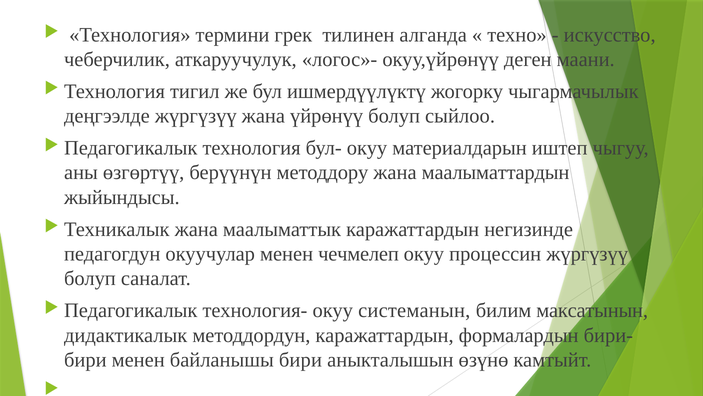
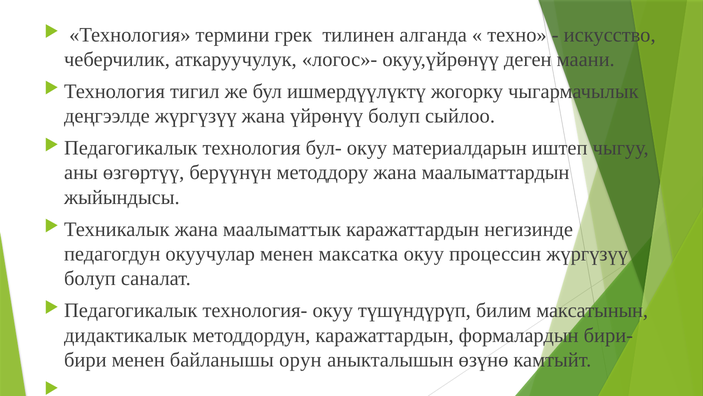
чечмелеп: чечмелеп -> максатка (358, 254)
системанын: системанын -> түшүндүрүп (414, 310)
байланышы бири: бири -> орун (300, 359)
